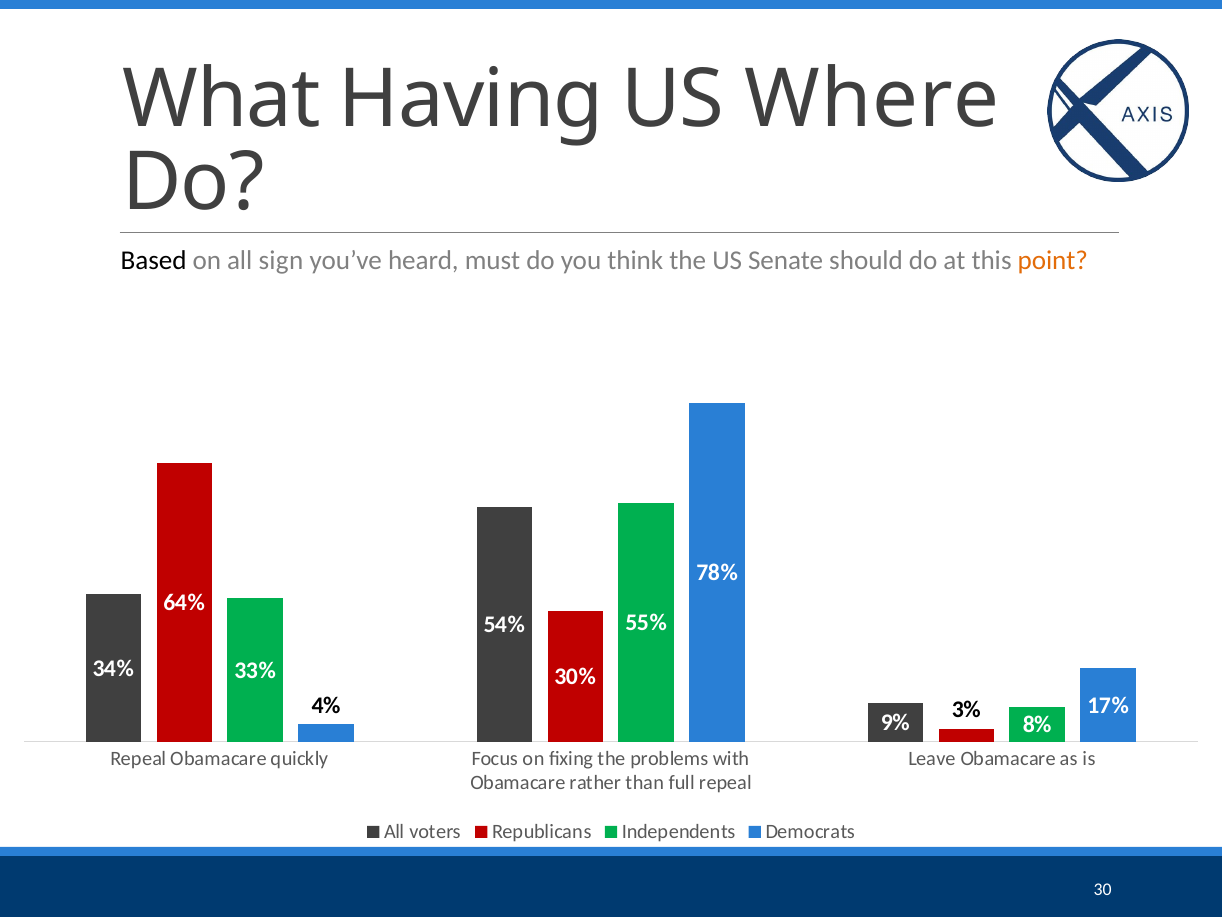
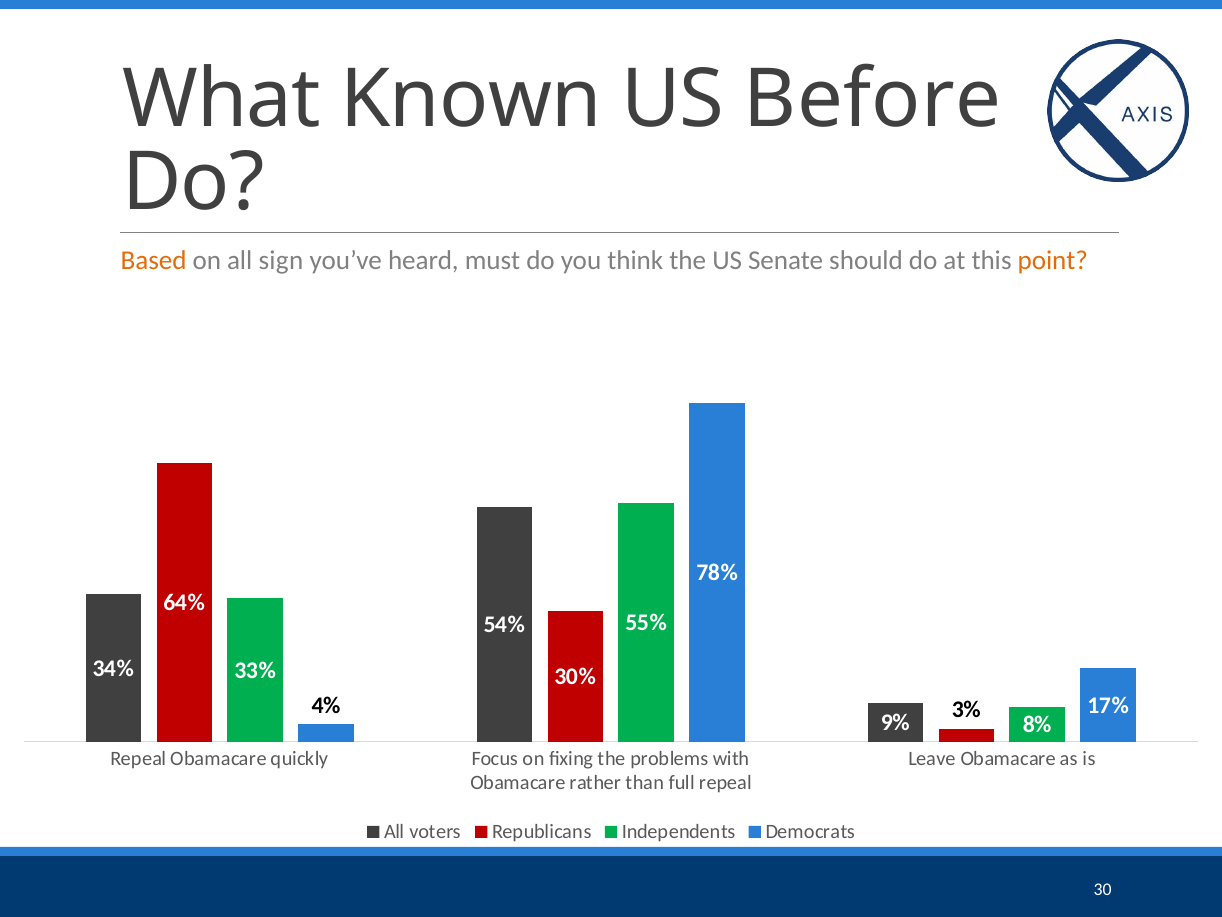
Having: Having -> Known (471, 99)
Where: Where -> Before (872, 99)
Based colour: black -> orange (154, 260)
